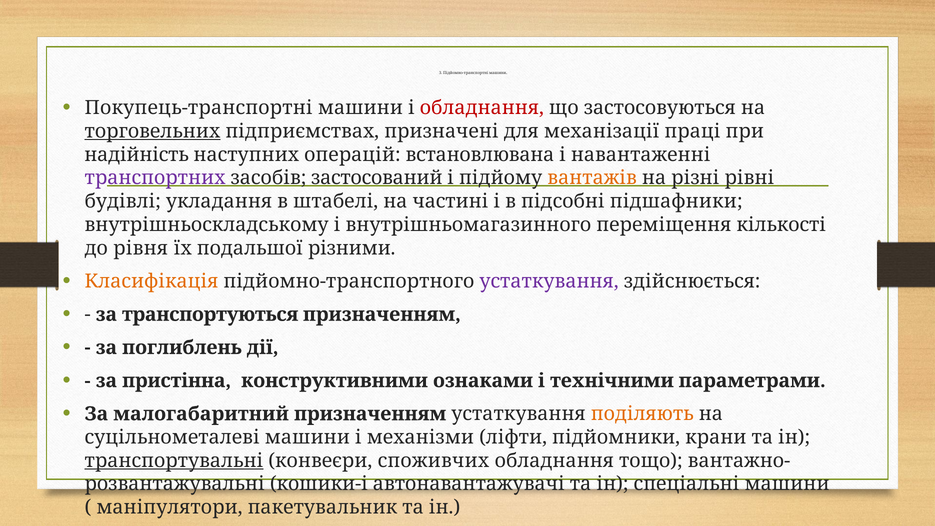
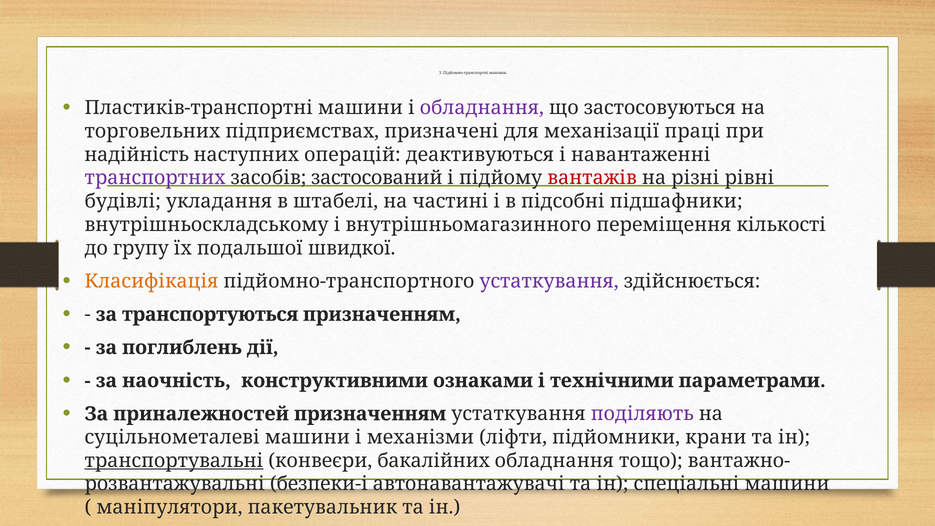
Покупець-транспортні: Покупець-транспортні -> Пластиків-транспортні (199, 108)
обладнання colour: red -> purple (482, 108)
торговельних underline: present -> none (152, 131)
встановлювана: встановлювана -> деактивуються (480, 155)
вантажів colour: orange -> red (592, 178)
рівня: рівня -> групу (141, 248)
різними: різними -> швидкої (352, 248)
пристінна: пристінна -> наочність (177, 381)
малогабаритний: малогабаритний -> приналежностей (201, 414)
поділяють colour: orange -> purple (642, 414)
споживчих: споживчих -> бакалійних (434, 461)
кошики-і: кошики-і -> безпеки-і (319, 484)
